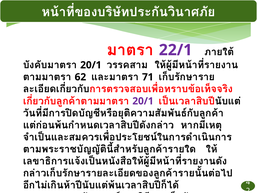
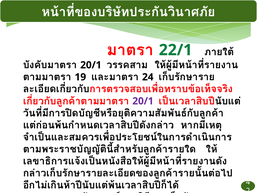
22/1 colour: purple -> green (176, 50)
62: 62 -> 19 (80, 77)
71: 71 -> 24 (148, 77)
